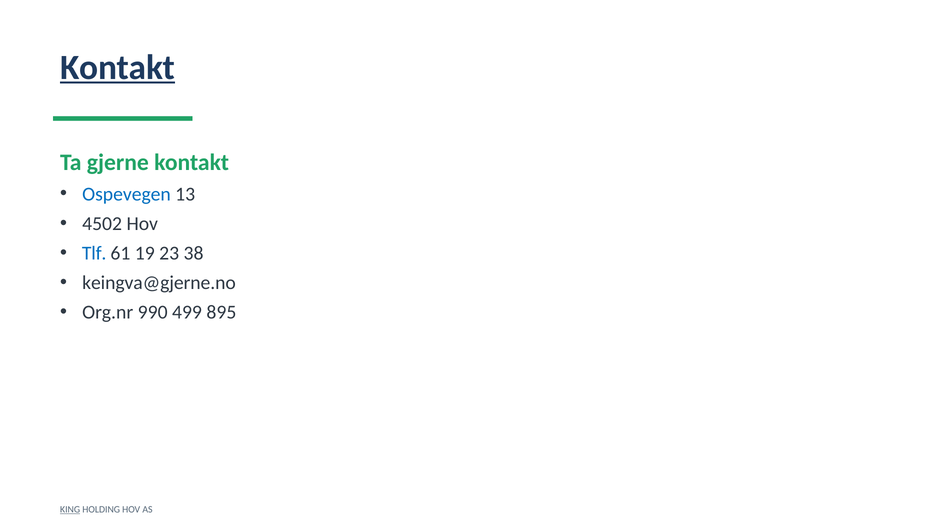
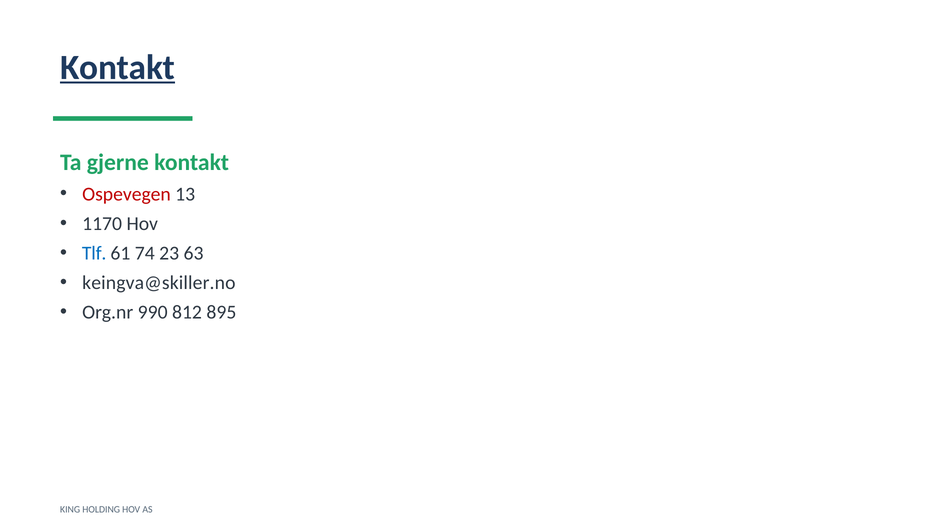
Ospevegen colour: blue -> red (127, 194)
4502: 4502 -> 1170 (102, 224)
19: 19 -> 74 (145, 253)
38: 38 -> 63 (194, 253)
keingva@gjerne.no: keingva@gjerne.no -> keingva@skiller.no (159, 283)
499: 499 -> 812 (187, 312)
KING underline: present -> none (70, 509)
